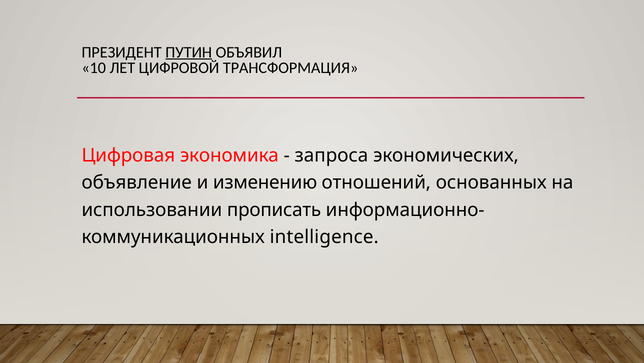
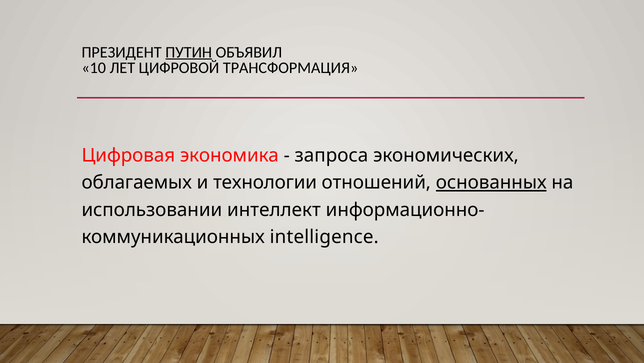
объявление: объявление -> облагаемых (137, 182)
изменению: изменению -> технологии (265, 182)
основанных underline: none -> present (491, 182)
прописать: прописать -> интеллект (274, 209)
